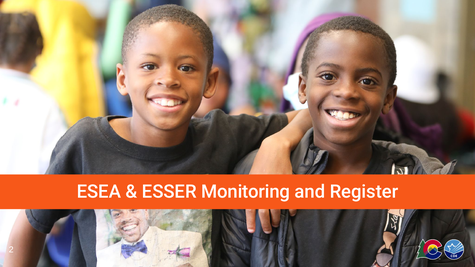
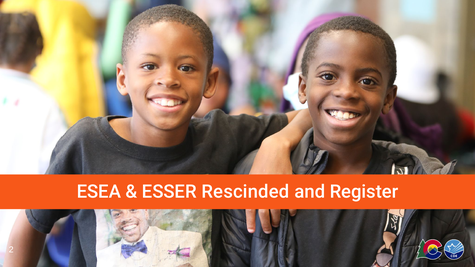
Monitoring: Monitoring -> Rescinded (245, 192)
